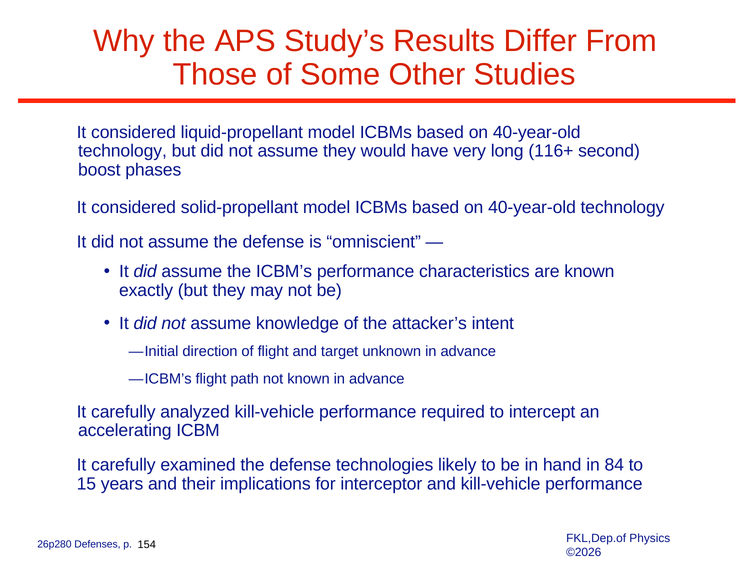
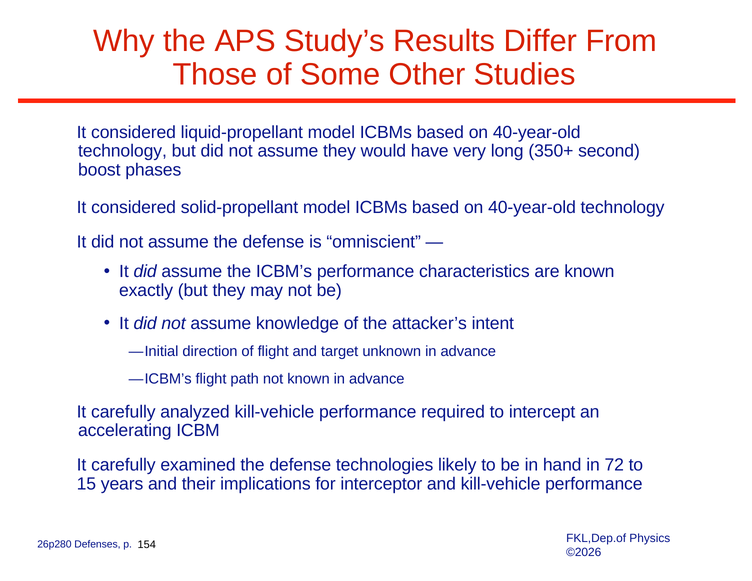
116+: 116+ -> 350+ (551, 151)
84: 84 -> 72 (614, 465)
